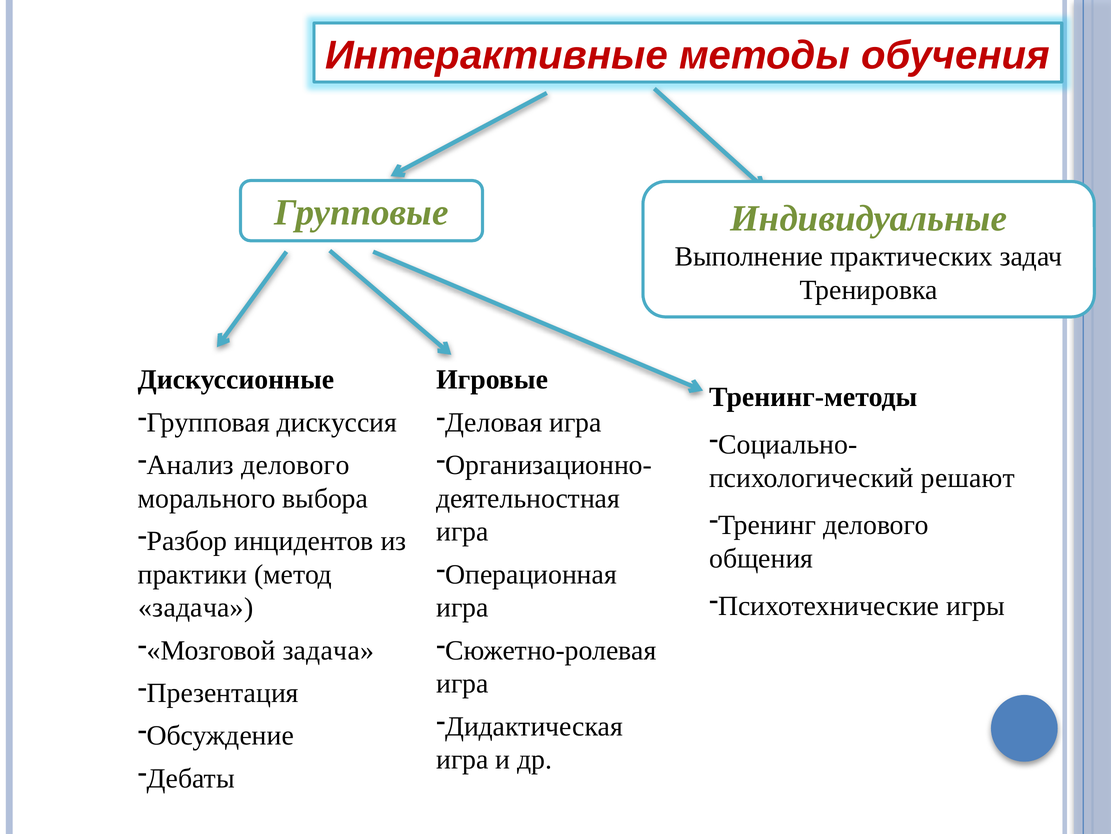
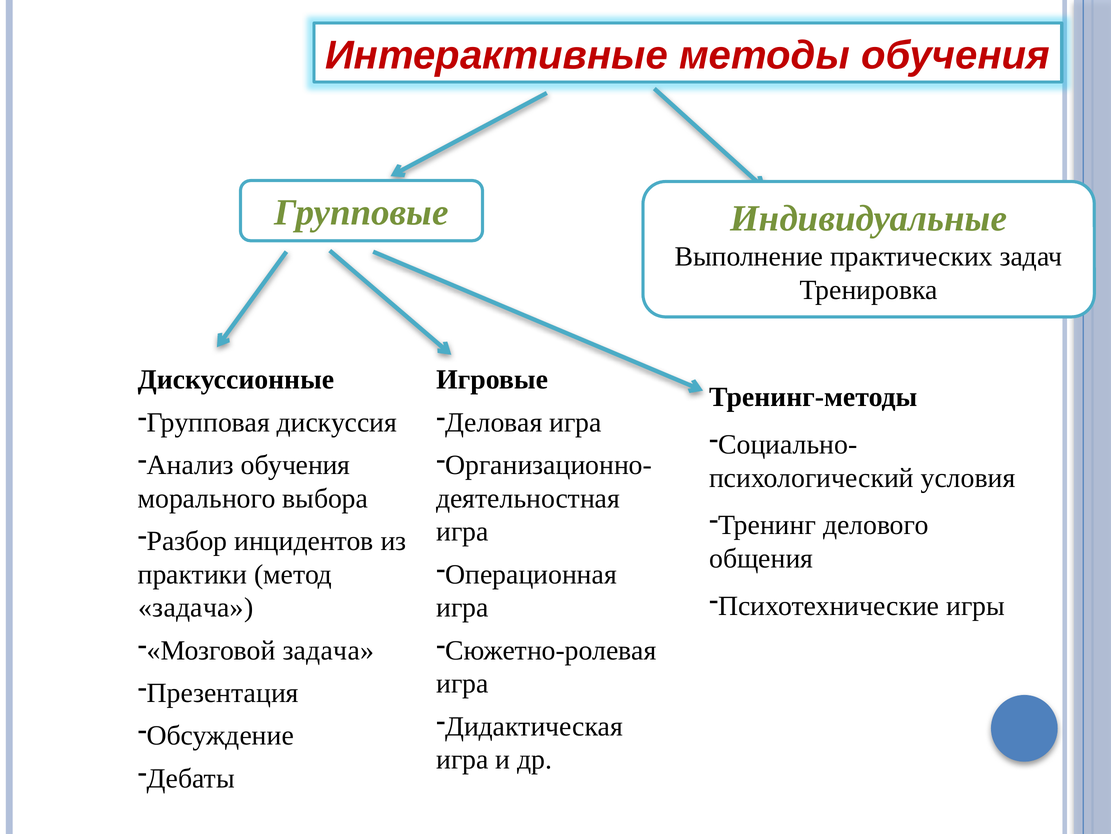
Анализ делового: делового -> обучения (296, 465)
решают: решают -> условия (968, 477)
